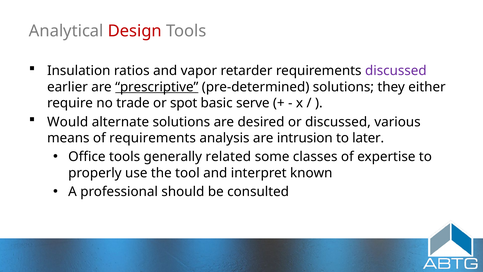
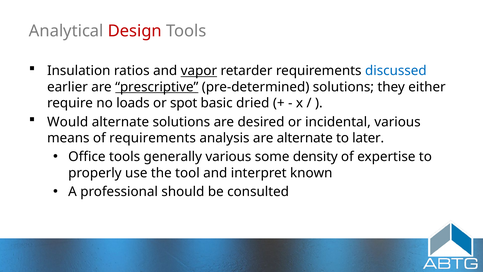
vapor underline: none -> present (199, 71)
discussed colour: purple -> blue (396, 71)
trade: trade -> loads (133, 103)
serve: serve -> dried (253, 103)
or discussed: discussed -> incidental (338, 122)
are intrusion: intrusion -> alternate (305, 138)
generally related: related -> various (228, 157)
classes: classes -> density (315, 157)
